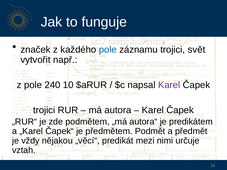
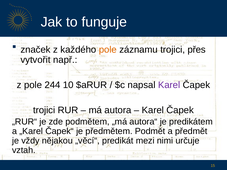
pole colour: blue -> orange (108, 50)
svět: svět -> přes (197, 50)
240: 240 -> 244 (52, 85)
